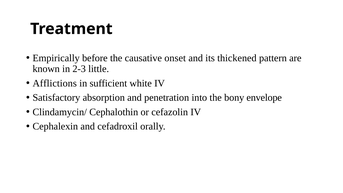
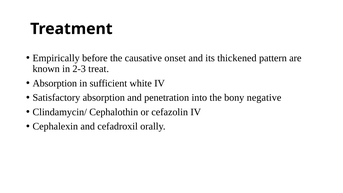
little: little -> treat (99, 69)
Afflictions: Afflictions -> Absorption (55, 83)
envelope: envelope -> negative (264, 98)
